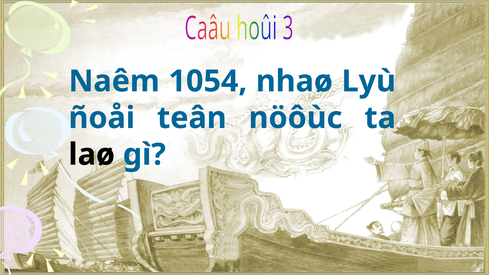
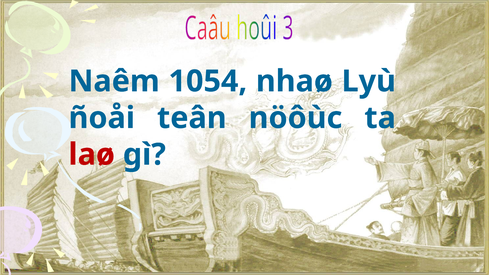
laø colour: black -> red (92, 155)
